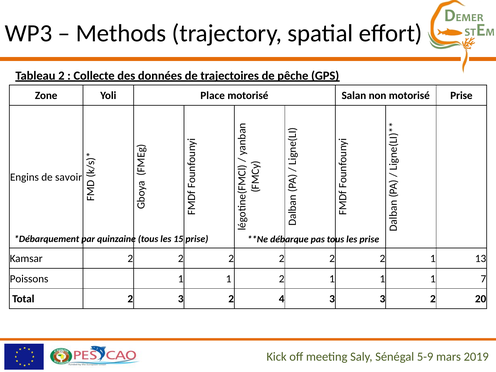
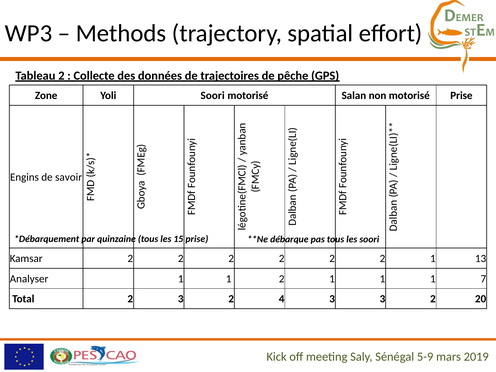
Yoli Place: Place -> Soori (213, 96)
les prise: prise -> soori (369, 239)
Poissons: Poissons -> Analyser (29, 279)
